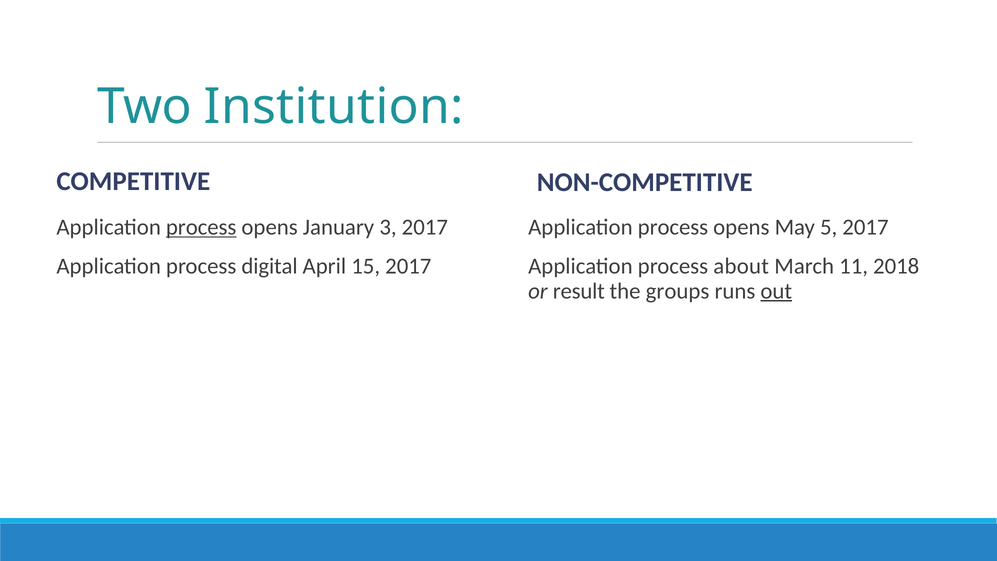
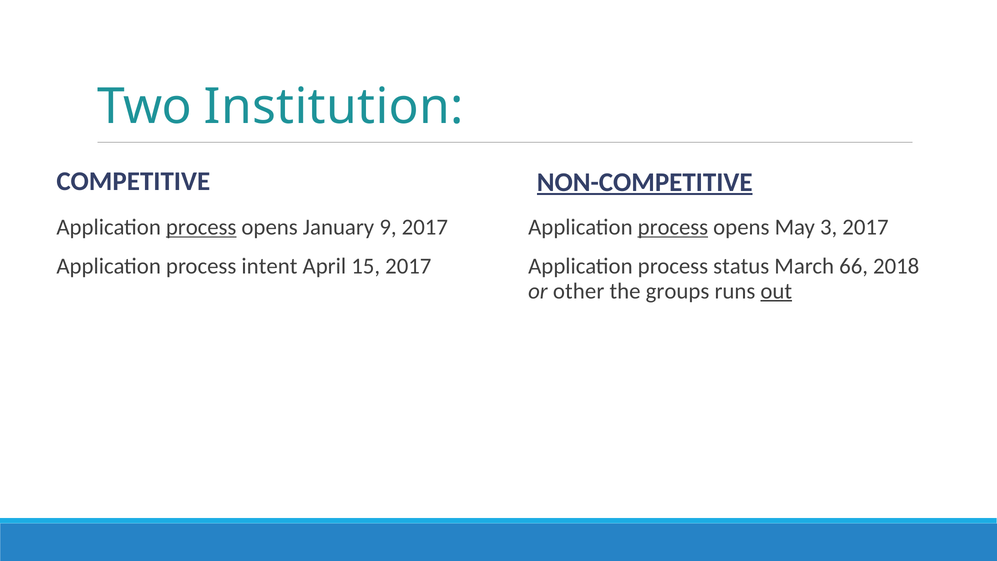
NON-COMPETITIVE underline: none -> present (645, 182)
3: 3 -> 9 (388, 227)
process underline: none -> present (673, 227)
5: 5 -> 3 (829, 227)
about: about -> status (741, 266)
11: 11 -> 66 (854, 266)
digital: digital -> intent (269, 266)
result: result -> other (579, 291)
